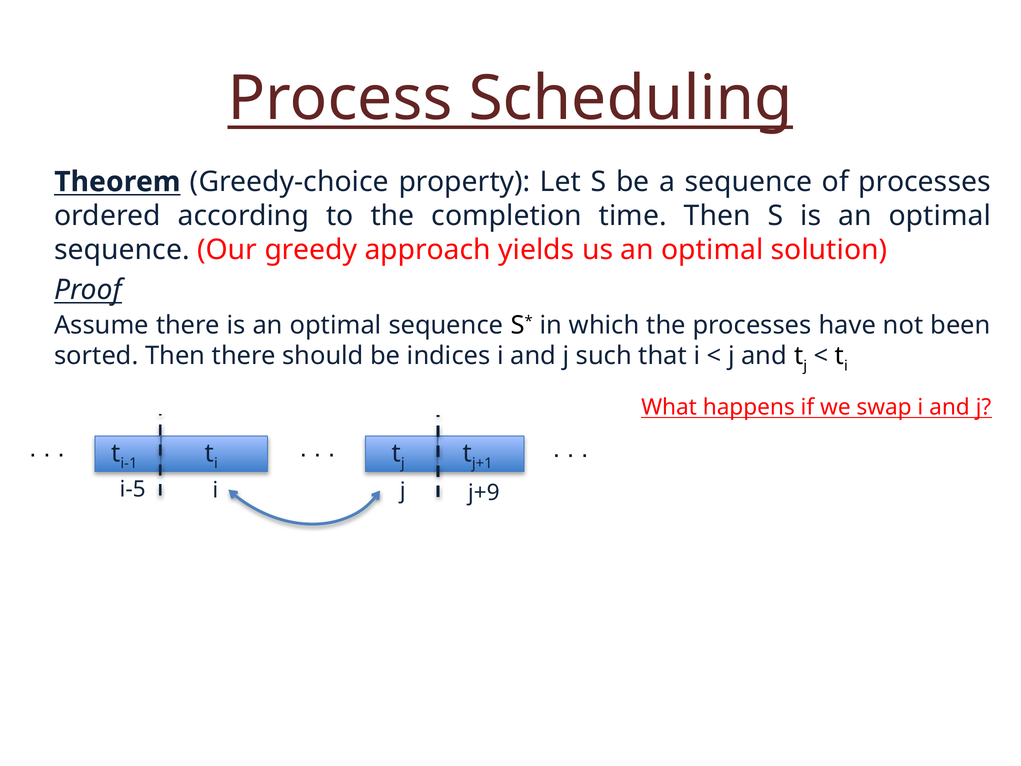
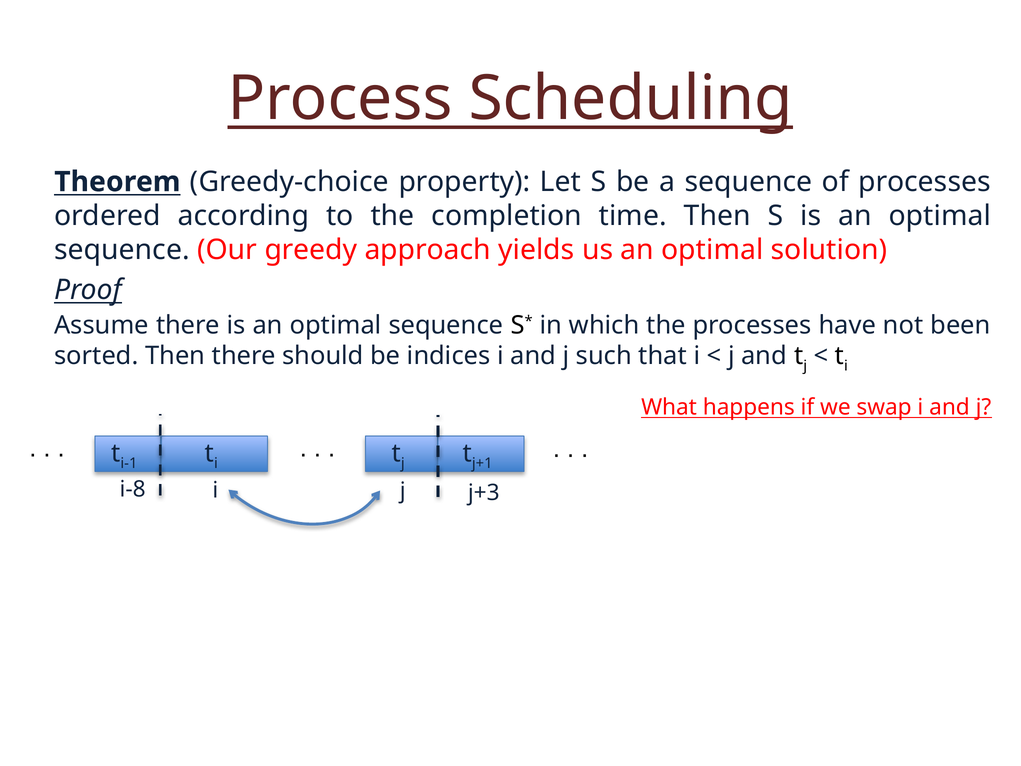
i-5: i-5 -> i-8 (133, 489)
j+9: j+9 -> j+3 (484, 493)
